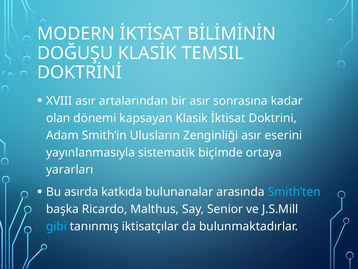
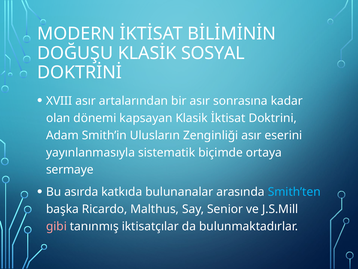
TEMSIL: TEMSIL -> SOSYAL (213, 53)
yararları: yararları -> sermaye (70, 169)
gibi colour: light blue -> pink (56, 226)
